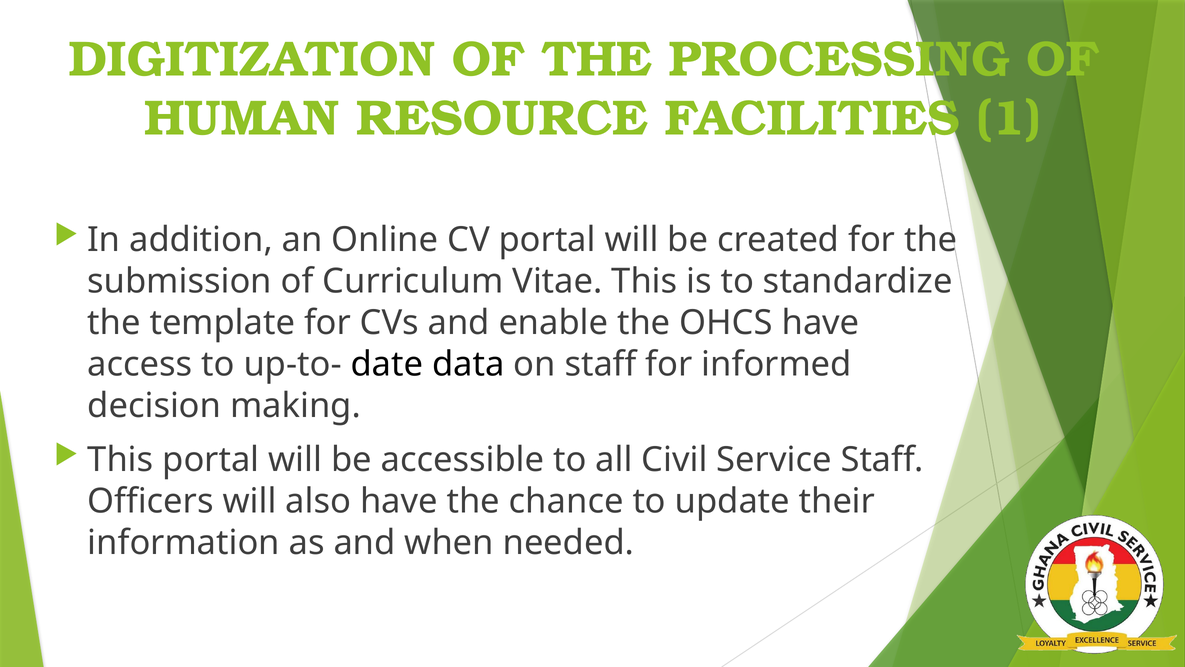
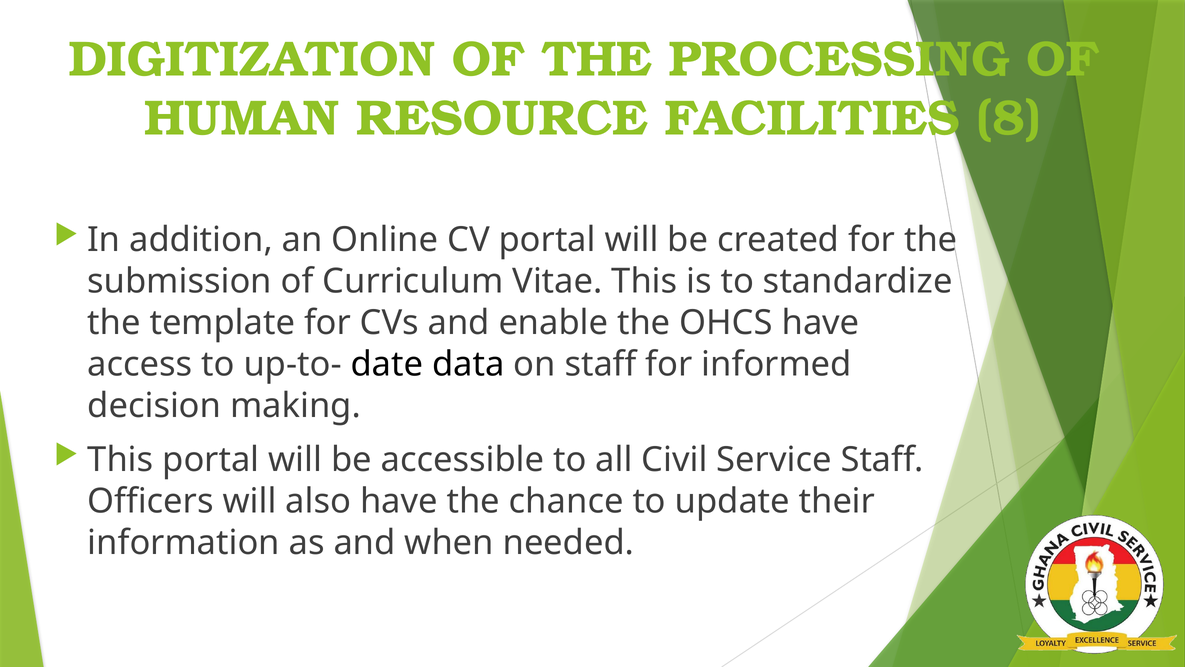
1: 1 -> 8 (1009, 119)
